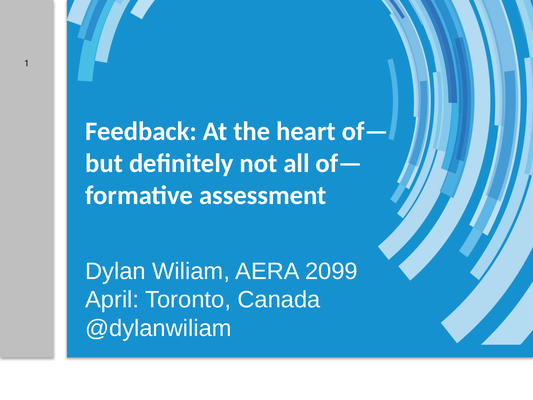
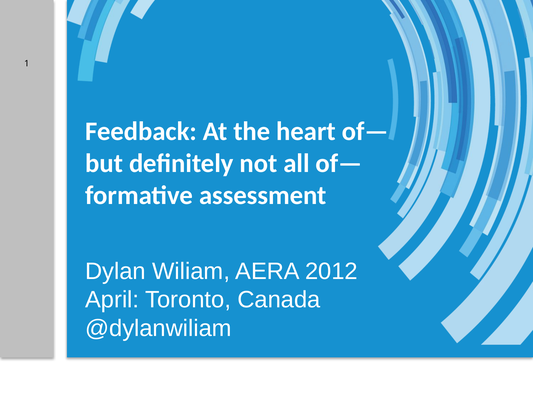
2099: 2099 -> 2012 (331, 271)
